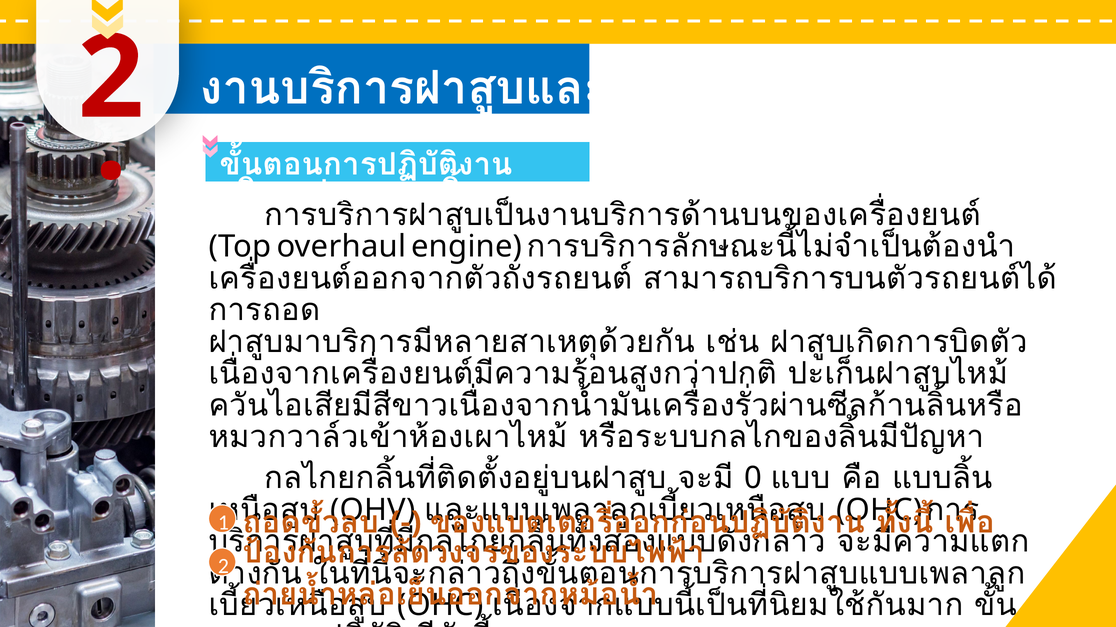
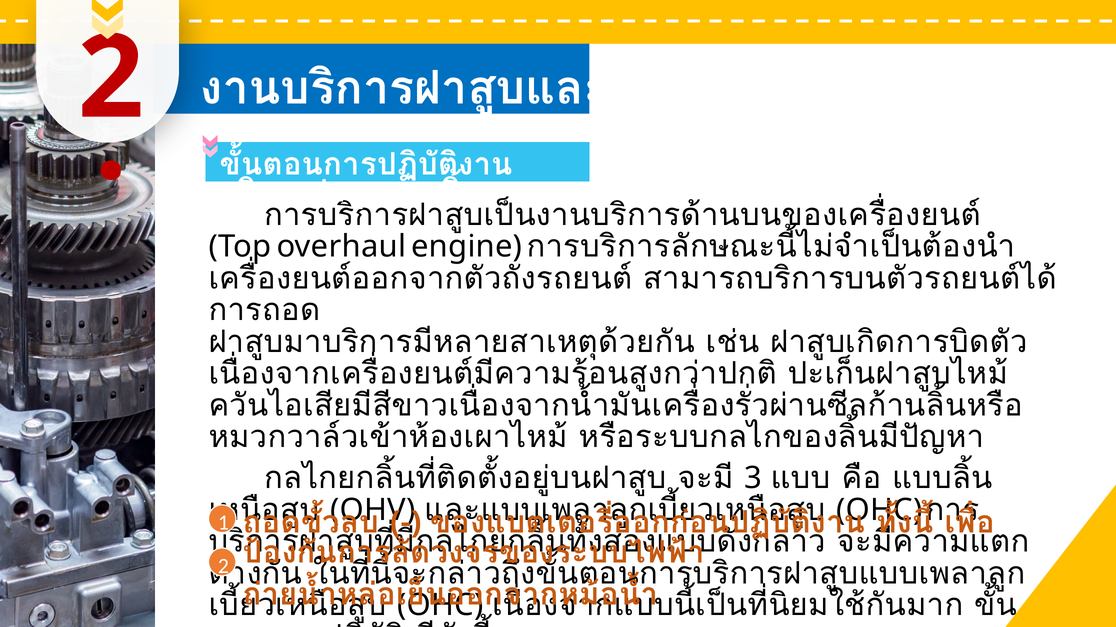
0: 0 -> 3 (753, 479)
